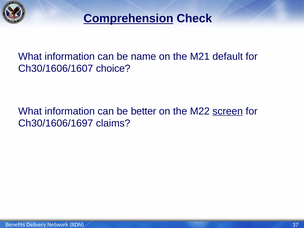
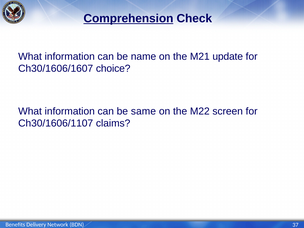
default: default -> update (228, 56)
better: better -> same (143, 111)
screen underline: present -> none (228, 111)
Ch30/1606/1697: Ch30/1606/1697 -> Ch30/1606/1107 (56, 123)
